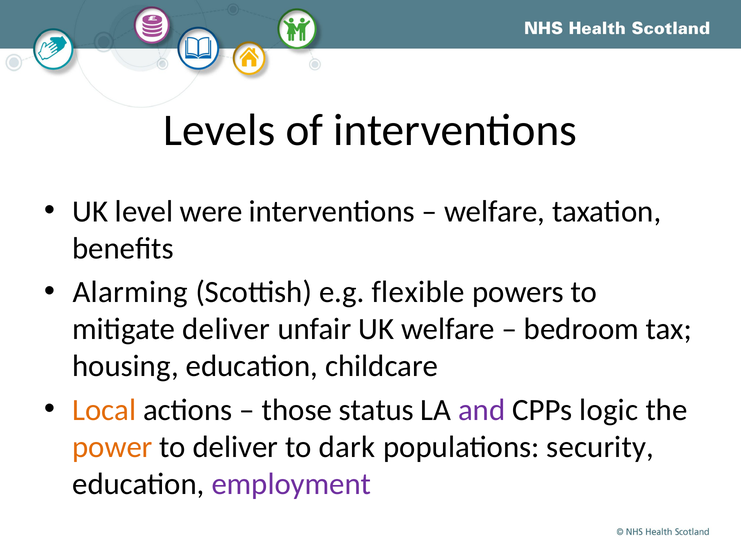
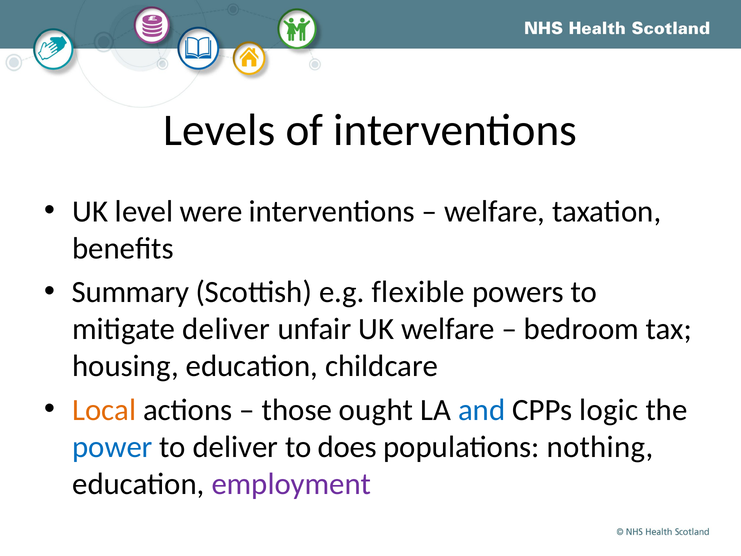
Alarming: Alarming -> Summary (131, 292)
status: status -> ought (376, 410)
and colour: purple -> blue (482, 410)
power colour: orange -> blue (112, 447)
dark: dark -> does (347, 447)
security: security -> nothing (600, 447)
